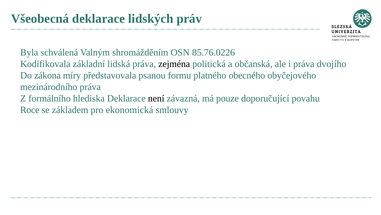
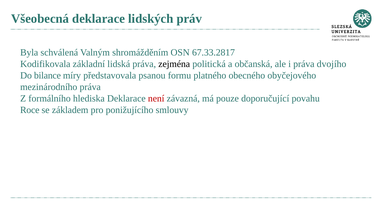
85.76.0226: 85.76.0226 -> 67.33.2817 (213, 52)
zákona: zákona -> bilance (47, 75)
není colour: black -> red (156, 98)
ekonomická: ekonomická -> ponižujícího (130, 110)
